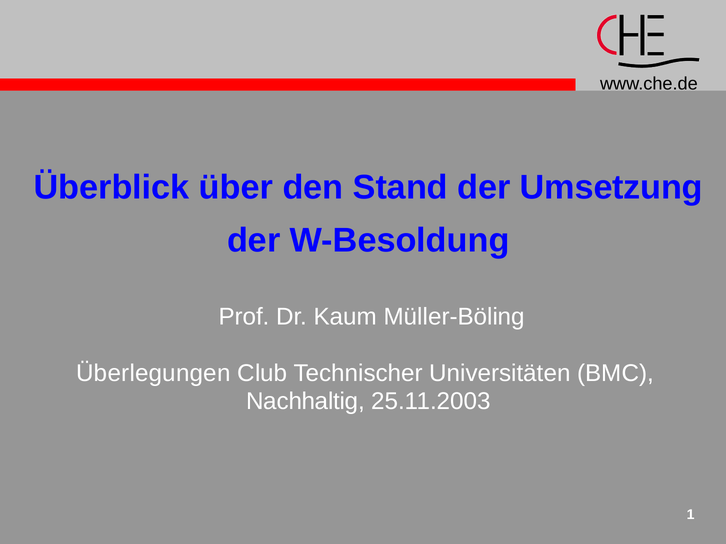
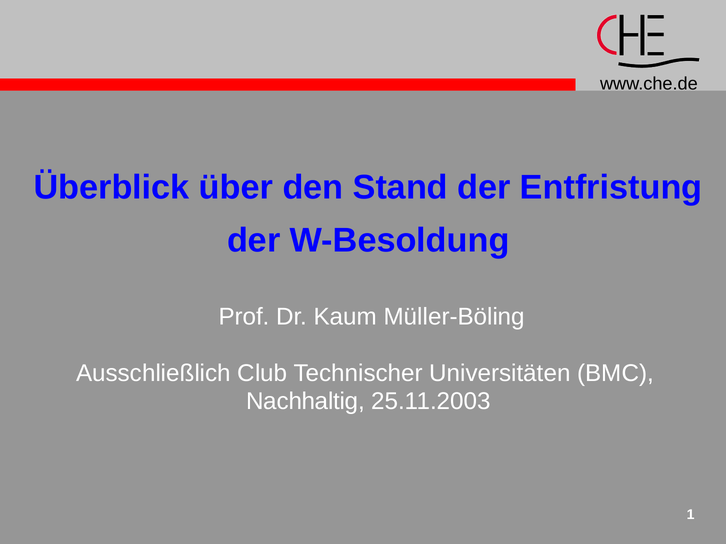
Umsetzung: Umsetzung -> Entfristung (611, 188)
Überlegungen: Überlegungen -> Ausschließlich (154, 374)
